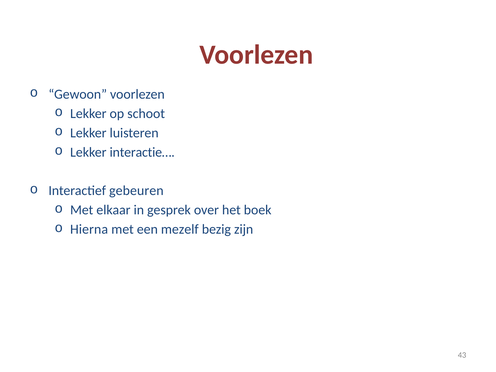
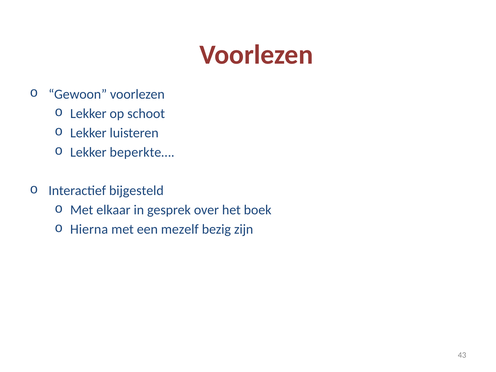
interactie…: interactie… -> beperkte… (142, 152)
gebeuren: gebeuren -> bijgesteld (136, 191)
